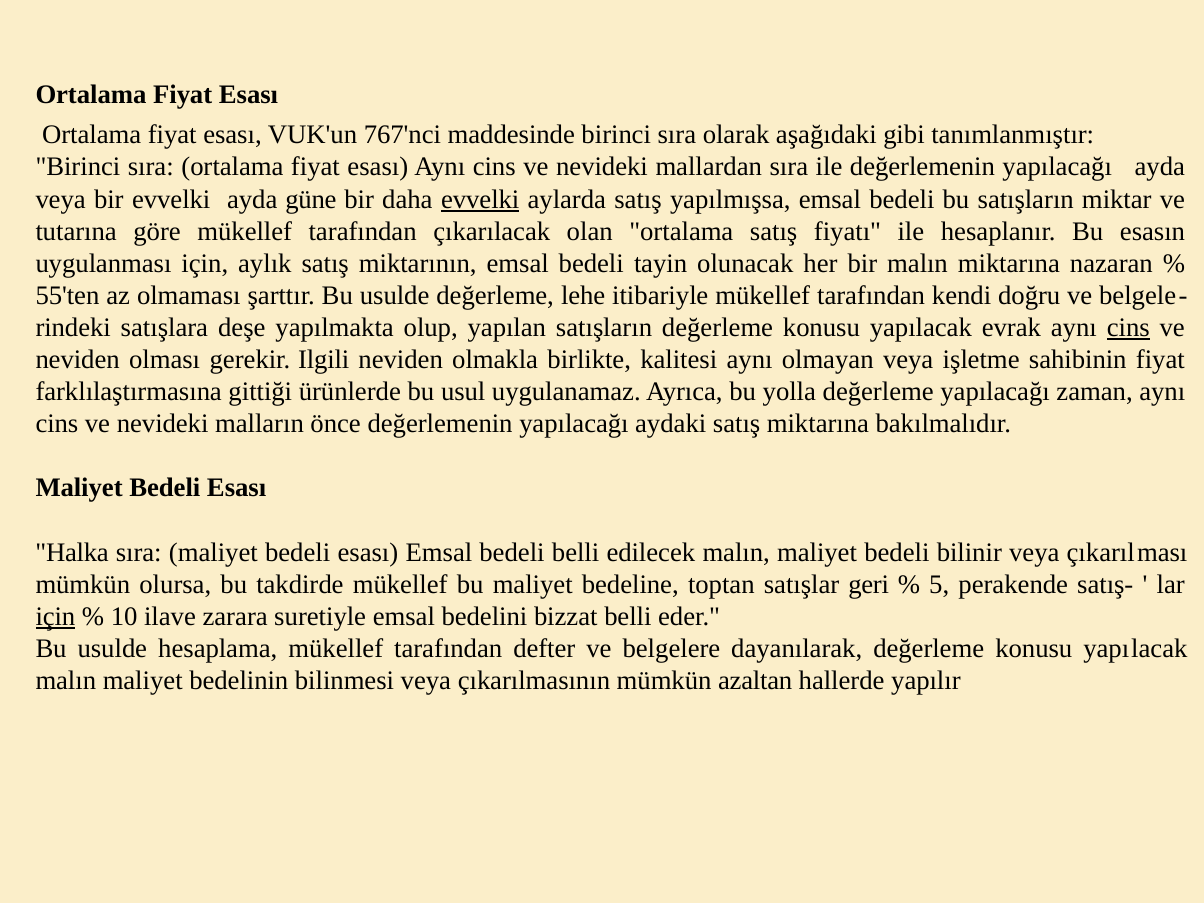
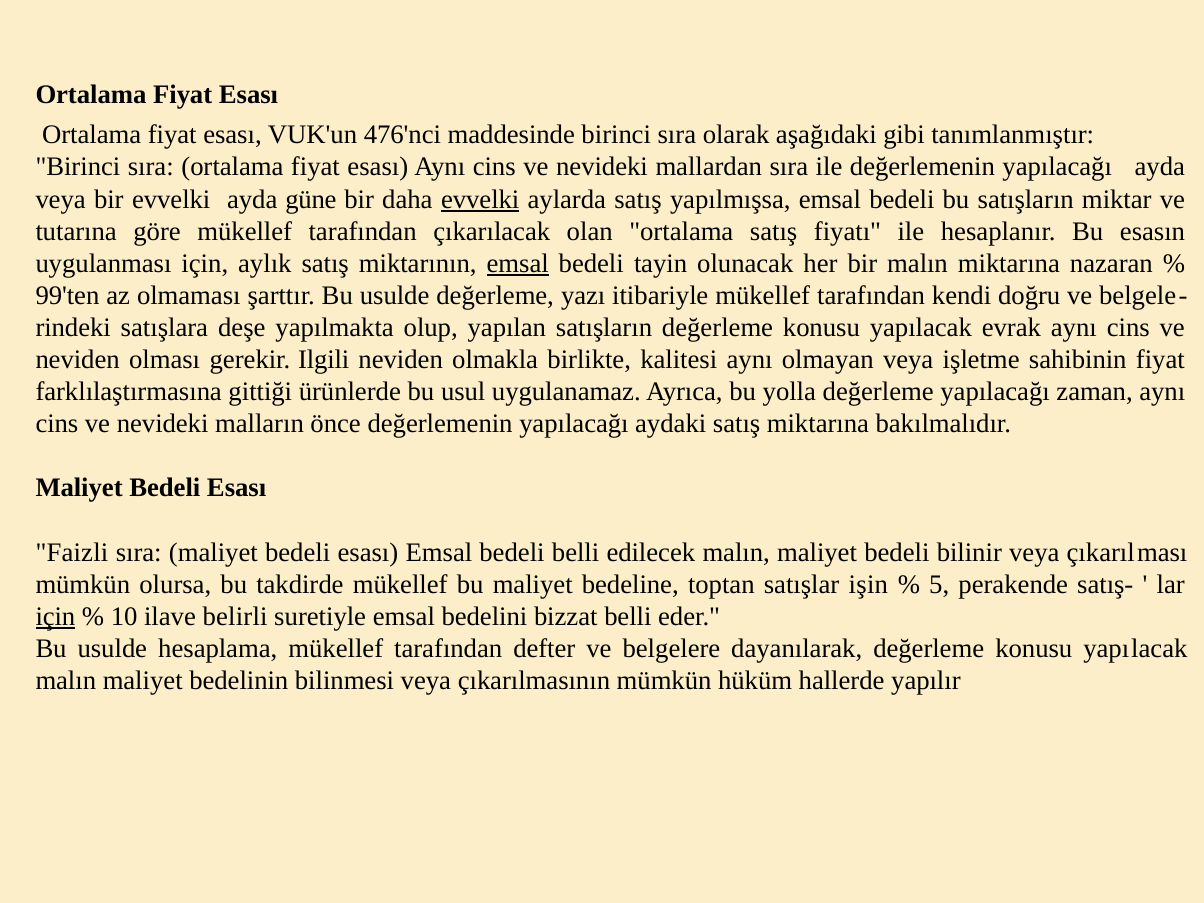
767'nci: 767'nci -> 476'nci (402, 135)
emsal underline: none -> present (518, 263)
55'ten: 55'ten -> 99'ten (67, 295)
lehe: lehe -> yazı (583, 295)
cins underline: present -> none (1128, 328)
Halka: Halka -> Faizli (72, 552)
geri: geri -> işin (868, 584)
zarara: zarara -> belirli (235, 616)
azaltan: azaltan -> hüküm (755, 681)
